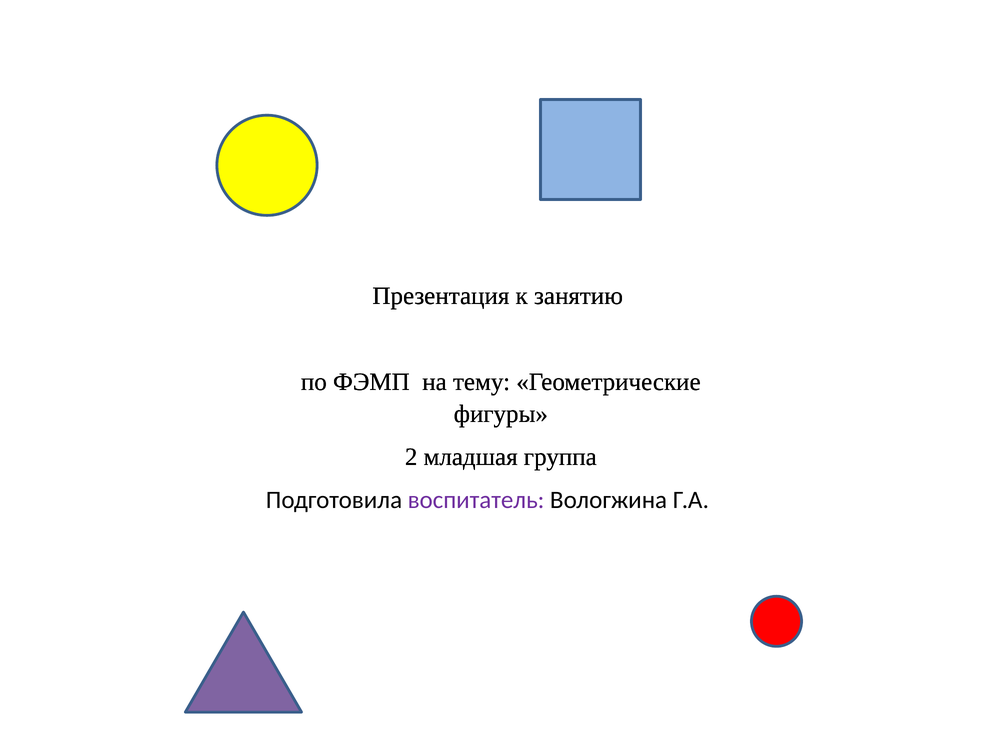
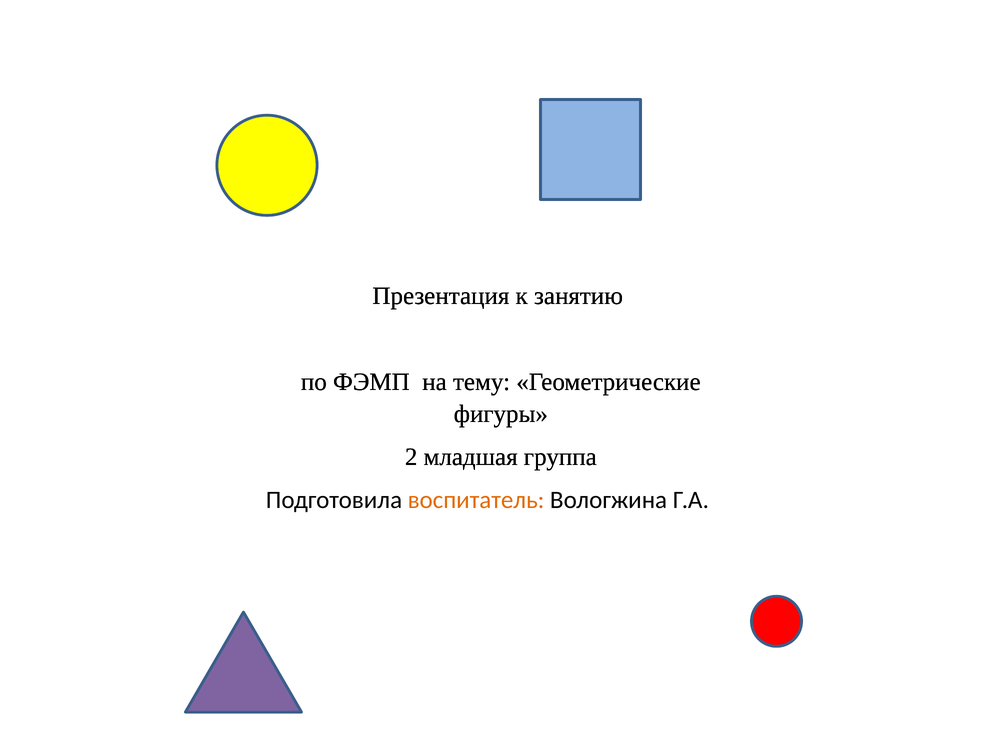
воспитатель colour: purple -> orange (476, 500)
